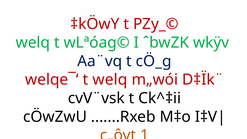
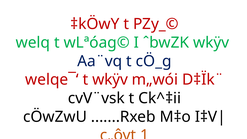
t welq: welq -> wkÿv (110, 80)
